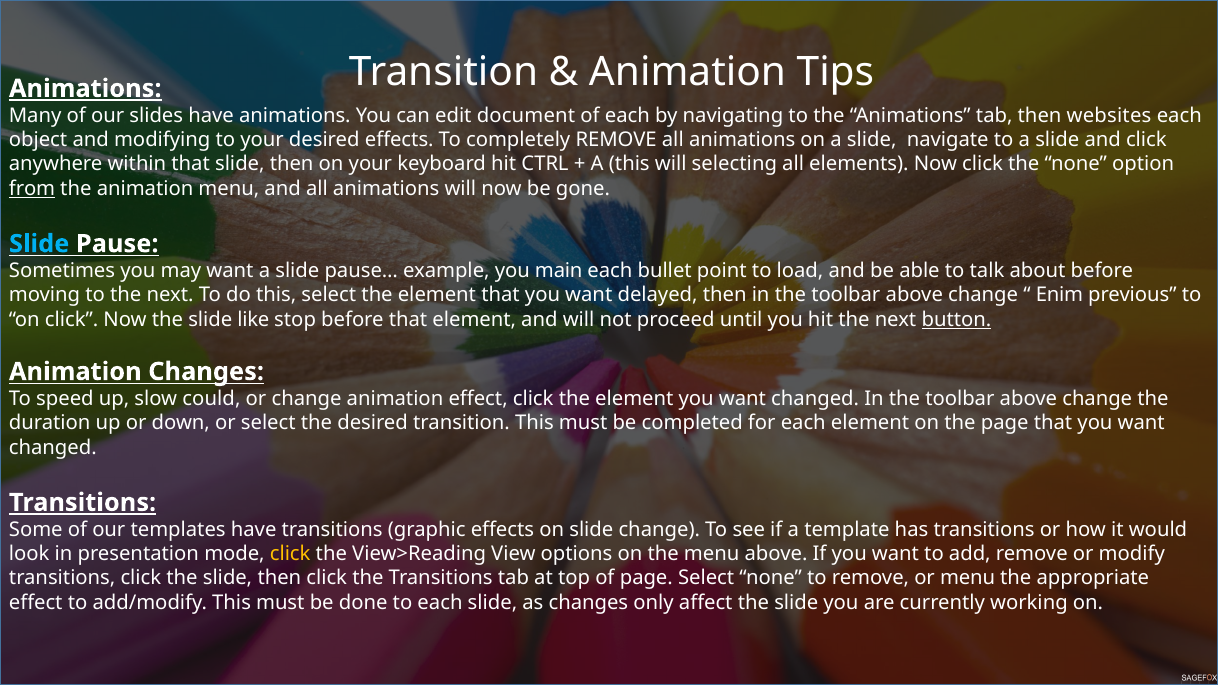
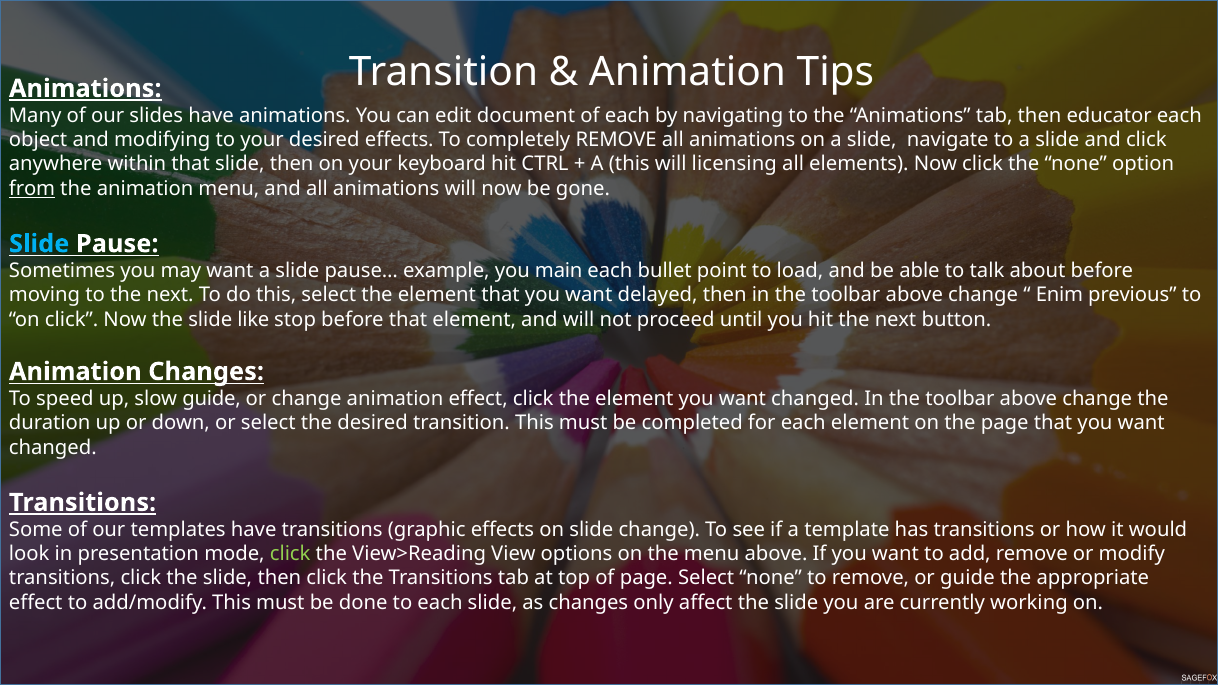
websites: websites -> educator (1109, 116)
selecting: selecting -> licensing (734, 164)
button underline: present -> none (956, 320)
slow could: could -> guide (212, 399)
click colour: yellow -> light green (290, 554)
or menu: menu -> guide (967, 578)
